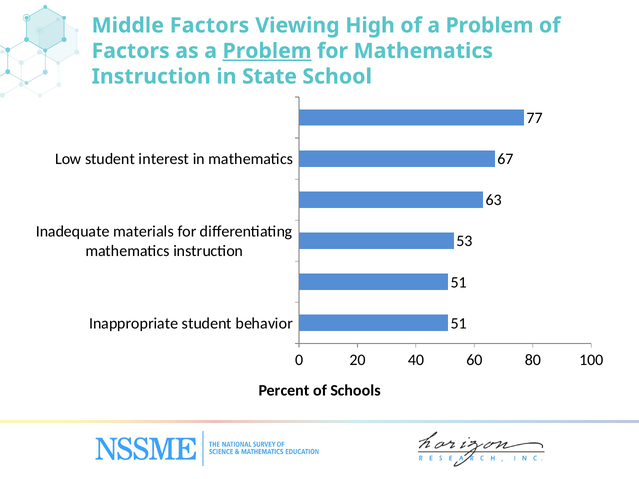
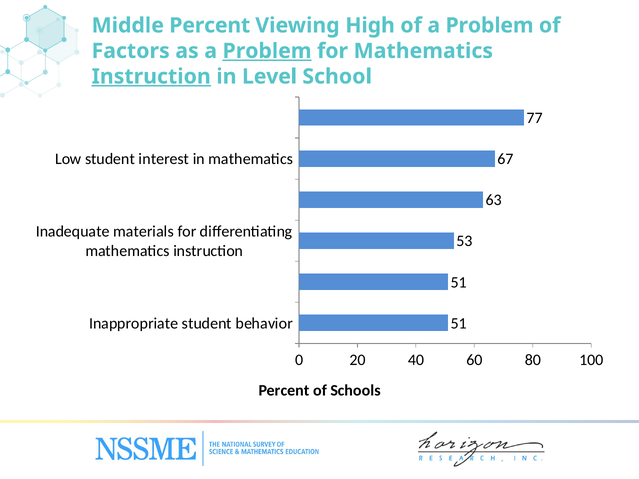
Middle Factors: Factors -> Percent (210, 25)
Instruction underline: none -> present (151, 77)
State: State -> Level (270, 77)
